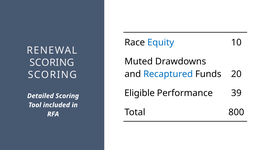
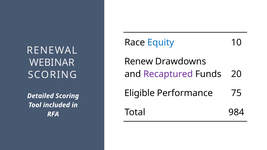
Muted: Muted -> Renew (139, 62)
SCORING: SCORING -> WEBINAR (52, 63)
Recaptured colour: blue -> purple (168, 74)
39: 39 -> 75 (236, 93)
800: 800 -> 984 (236, 112)
